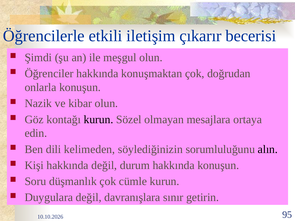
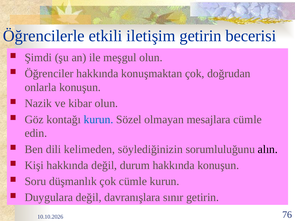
iletişim çıkarır: çıkarır -> getirin (201, 36)
kurun colour: black -> blue (98, 120)
mesajlara ortaya: ortaya -> cümle (248, 120)
95: 95 -> 76 (287, 215)
